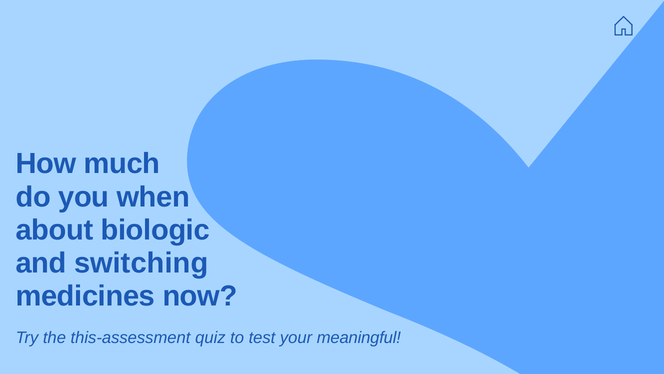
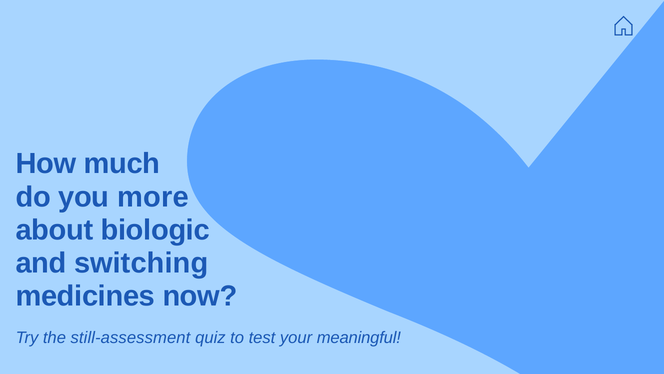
when: when -> more (153, 197)
this-assessment: this-assessment -> still-assessment (130, 337)
